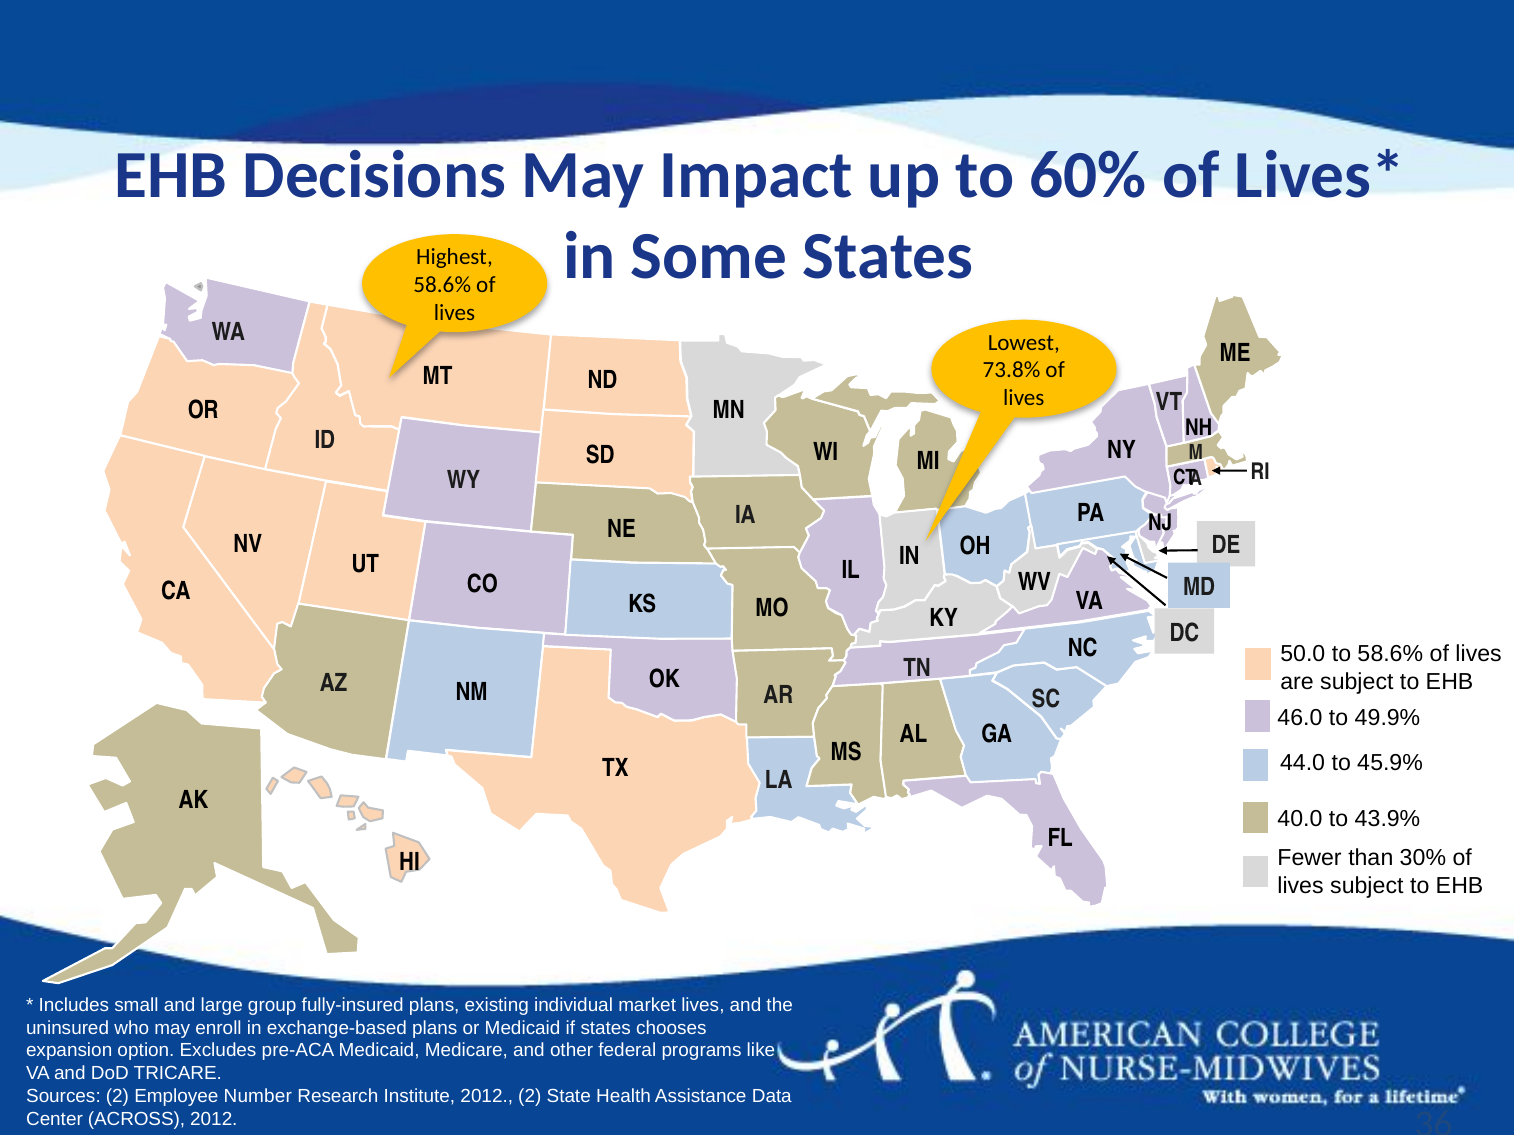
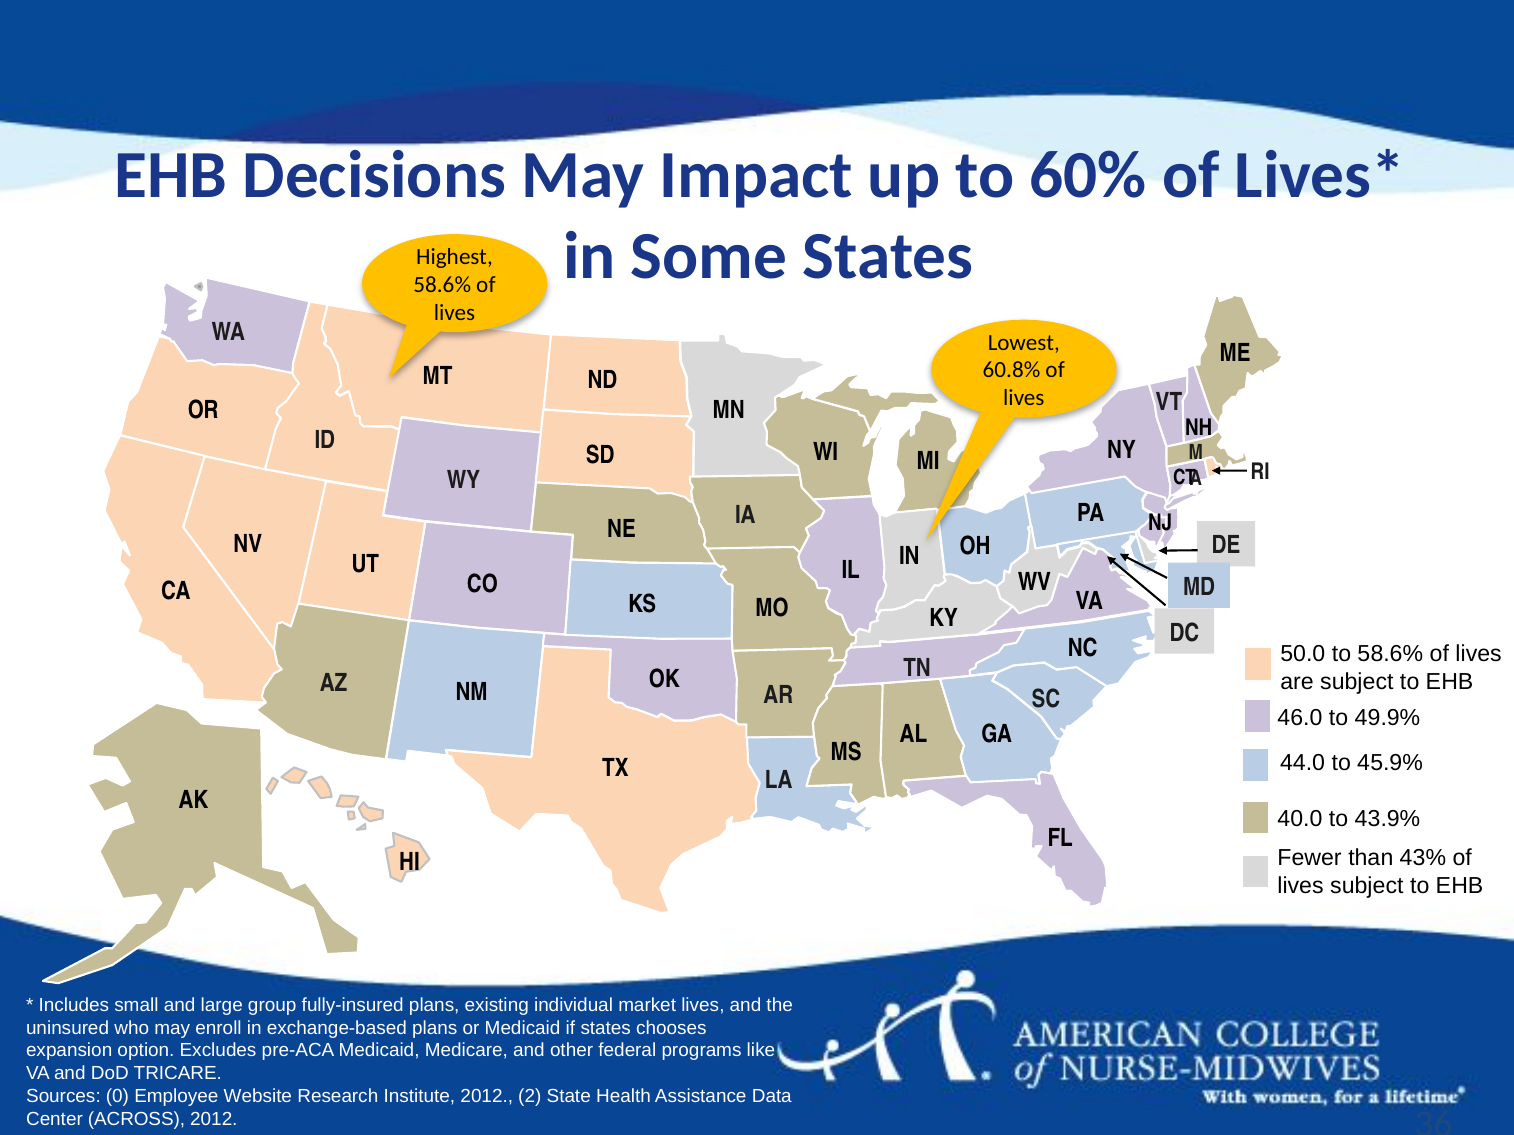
73.8%: 73.8% -> 60.8% (1012, 370)
30%: 30% -> 43% (1423, 859)
Sources 2: 2 -> 0 (117, 1097)
Number: Number -> Website (258, 1097)
